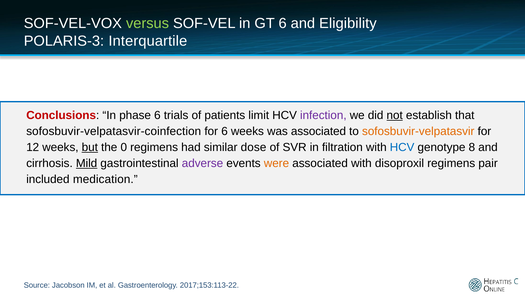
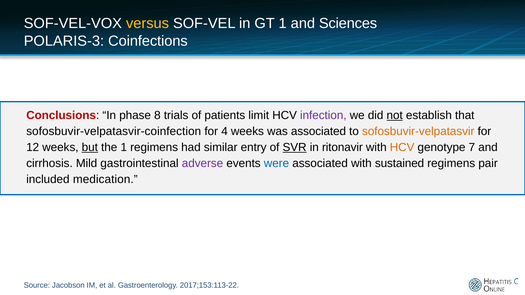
versus colour: light green -> yellow (147, 23)
GT 6: 6 -> 1 (283, 23)
Eligibility: Eligibility -> Sciences (348, 23)
Interquartile: Interquartile -> Coinfections (148, 41)
phase 6: 6 -> 8 (157, 115)
for 6: 6 -> 4 (224, 131)
the 0: 0 -> 1 (124, 148)
dose: dose -> entry (254, 148)
SVR underline: none -> present (295, 148)
filtration: filtration -> ritonavir (342, 148)
HCV colour: blue -> orange (402, 148)
8: 8 -> 7 (472, 148)
Mild underline: present -> none (87, 164)
were colour: orange -> blue (276, 164)
disoproxil: disoproxil -> sustained (400, 164)
